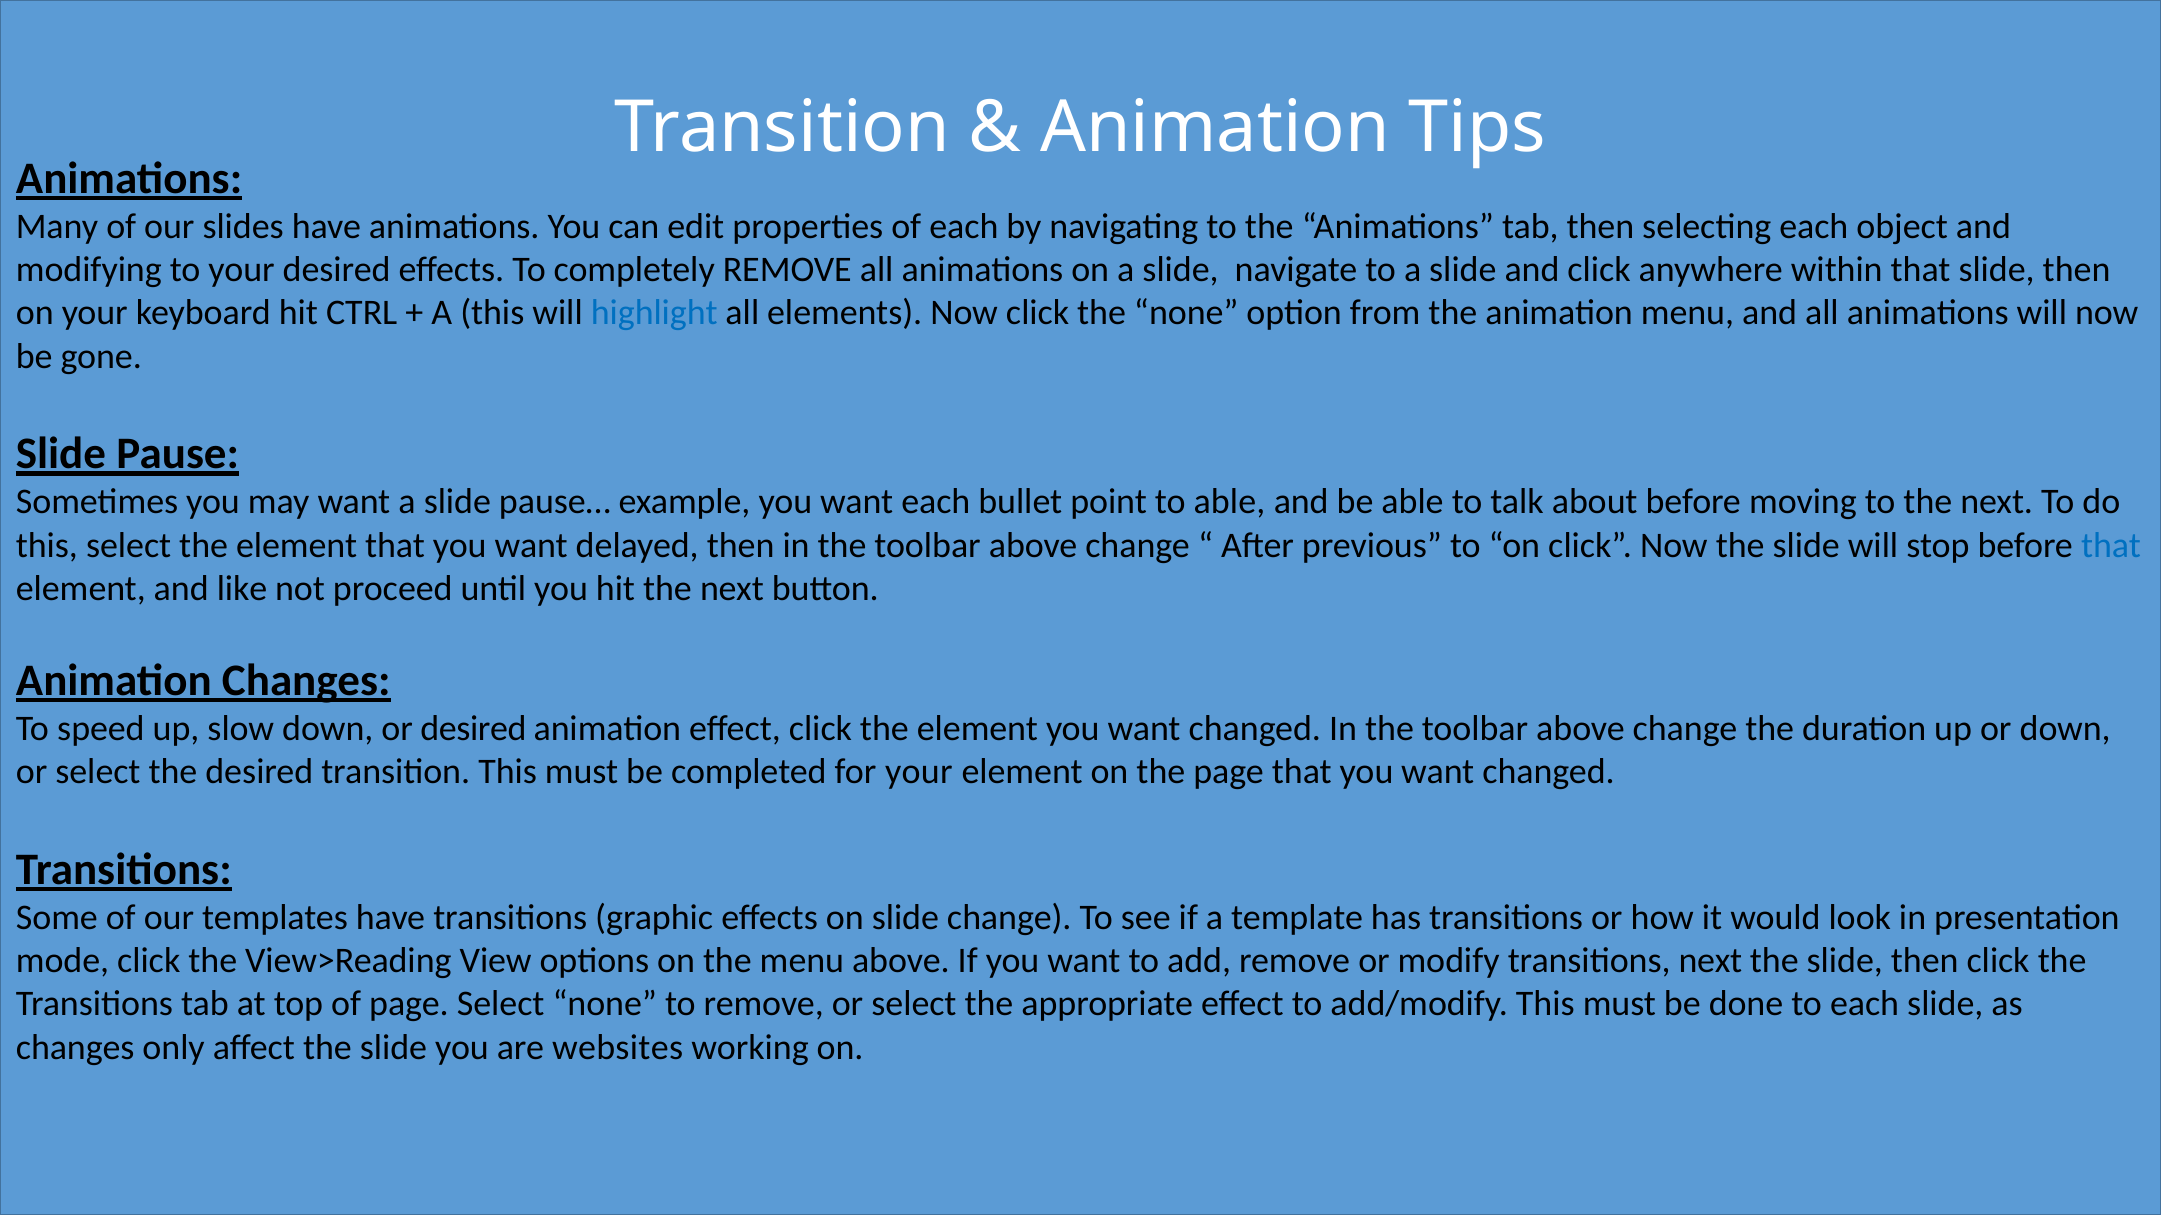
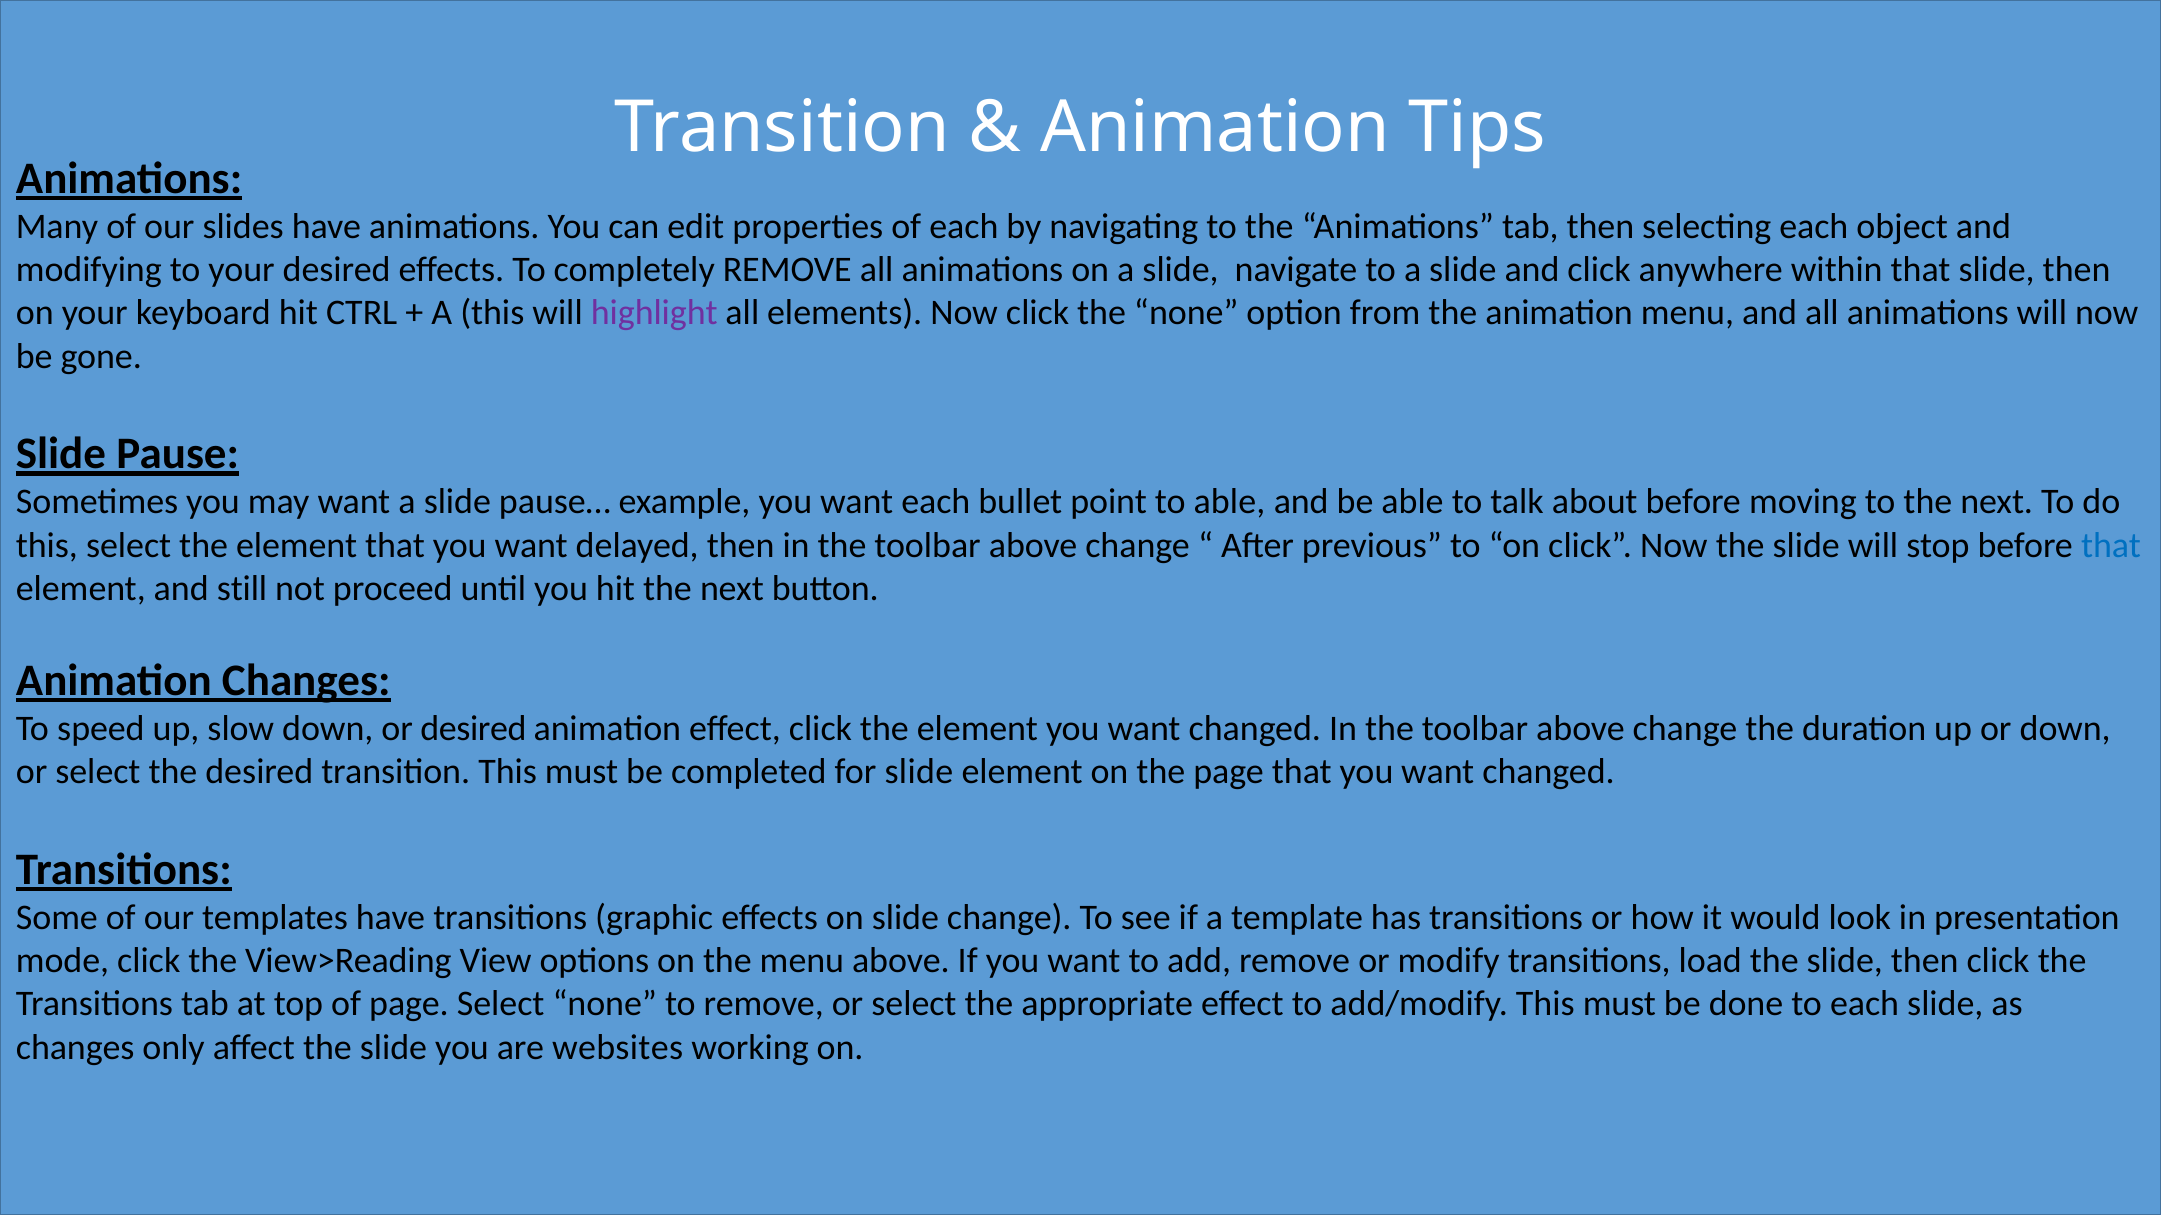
highlight colour: blue -> purple (654, 313)
like: like -> still (242, 589)
for your: your -> slide (919, 772)
transitions next: next -> load (1710, 961)
